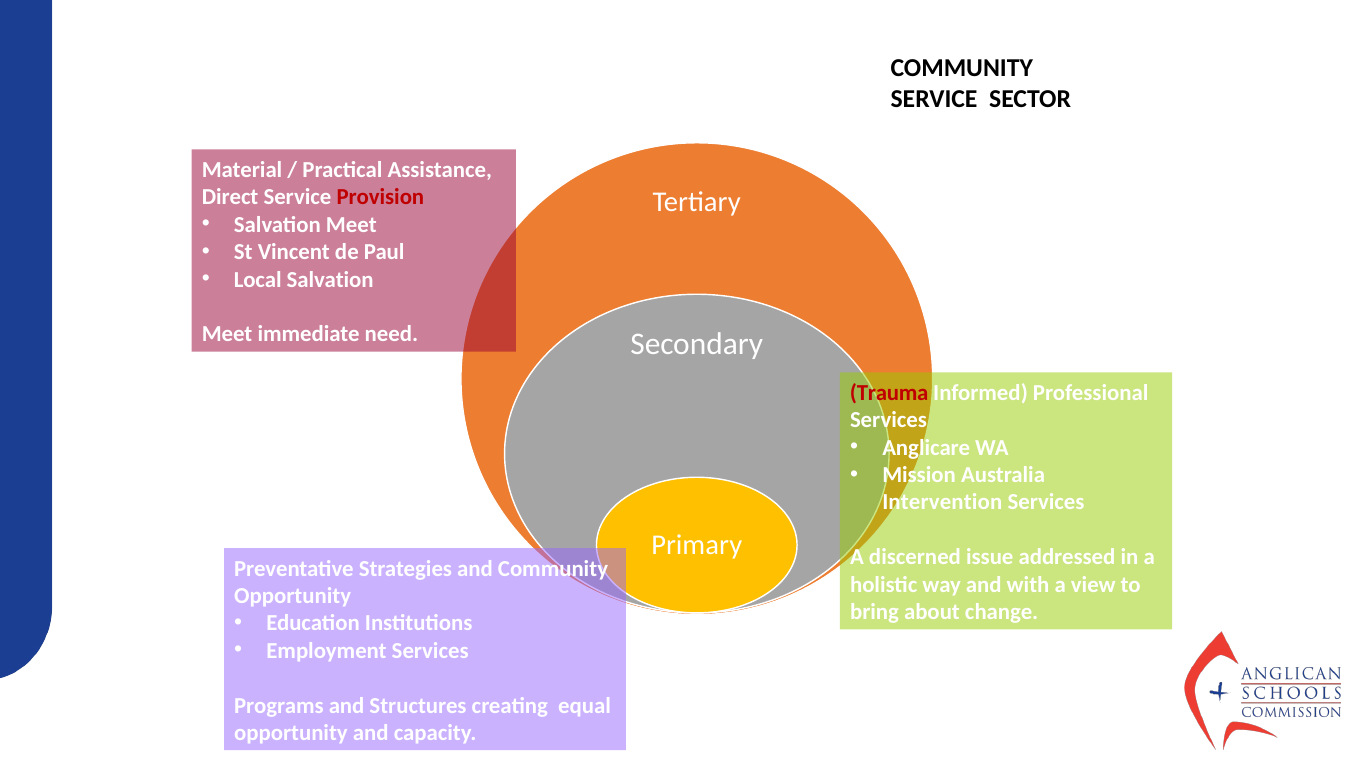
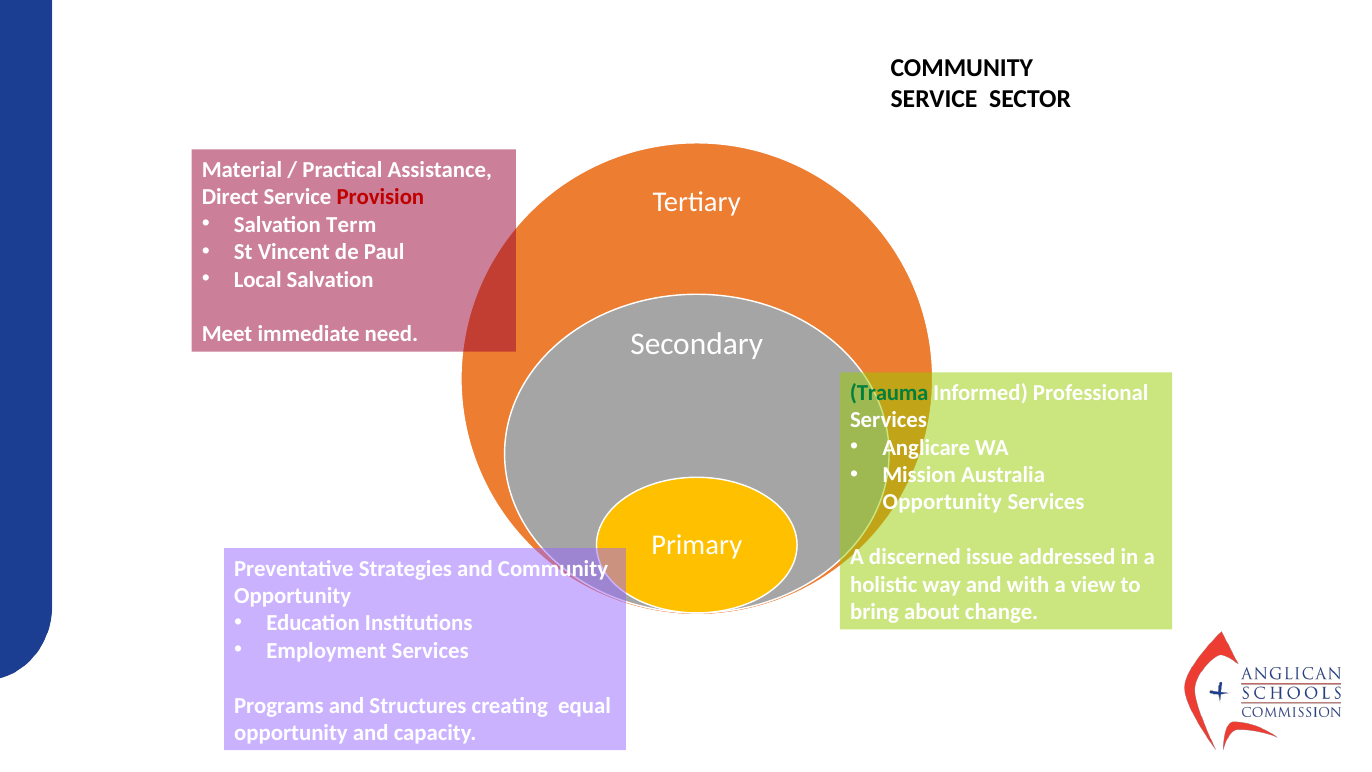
Meet: Meet -> Term (351, 225)
Trauma colour: red -> green (889, 393)
Intervention: Intervention -> Opportunity (942, 502)
